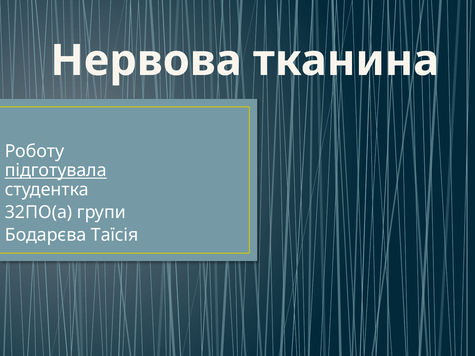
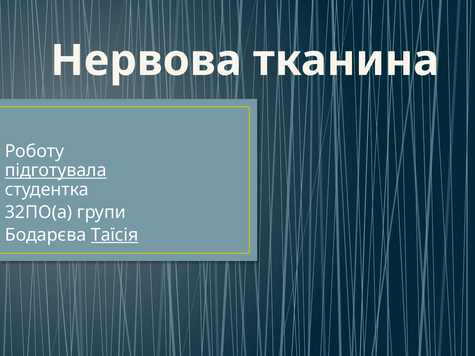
Таїсія underline: none -> present (115, 235)
